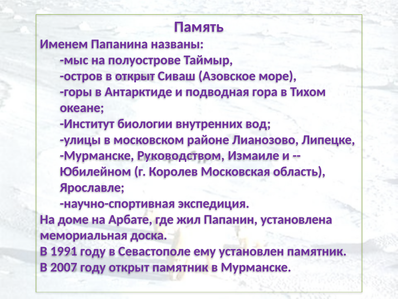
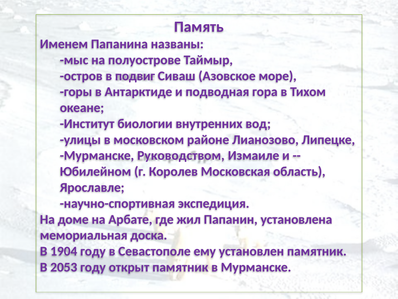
в открыт: открыт -> подвиг (135, 76)
1991: 1991 -> 1904 (64, 251)
2007: 2007 -> 2053 (64, 267)
